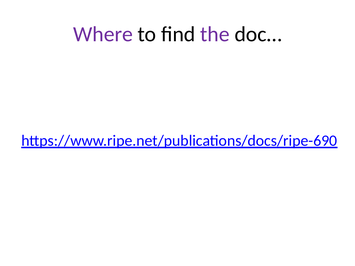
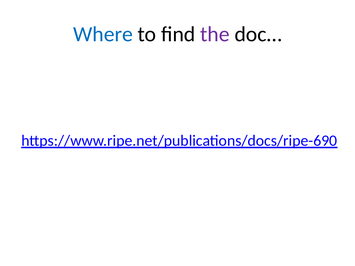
Where colour: purple -> blue (103, 34)
